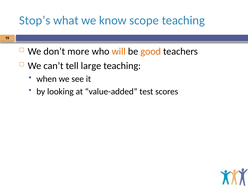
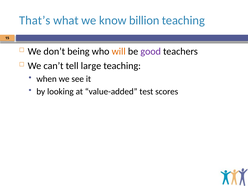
Stop’s: Stop’s -> That’s (35, 20)
scope: scope -> billion (144, 20)
more: more -> being (78, 51)
good colour: orange -> purple (151, 51)
